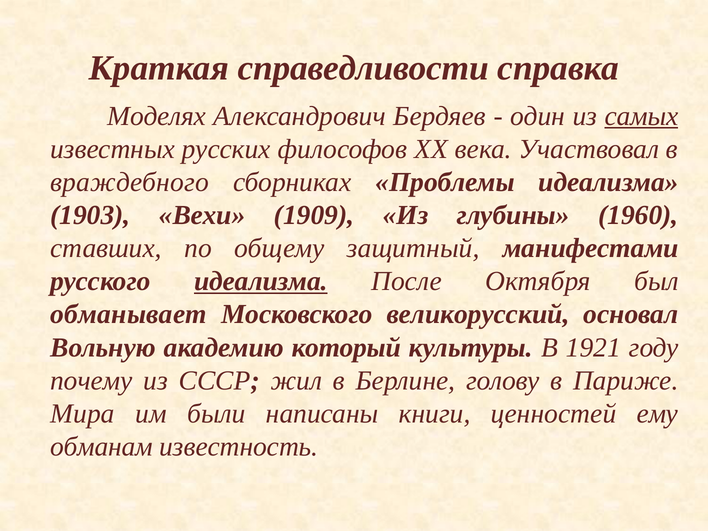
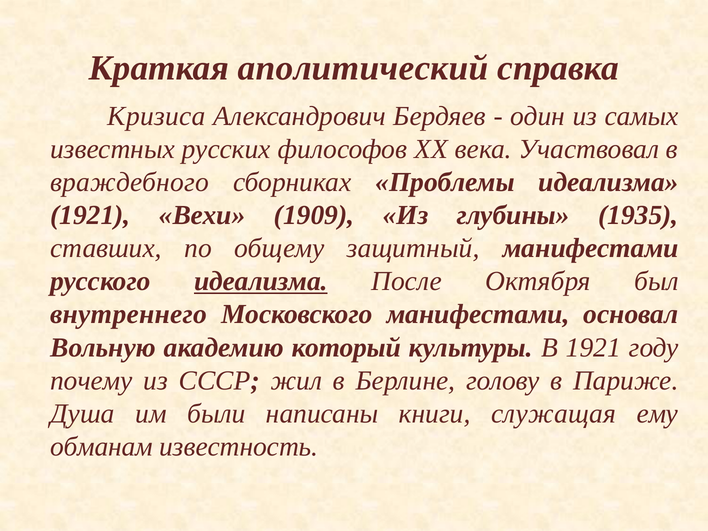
справедливости: справедливости -> аполитический (363, 68)
Моделях: Моделях -> Кризиса (156, 116)
самых underline: present -> none (641, 116)
1903: 1903 -> 1921 (90, 215)
1960: 1960 -> 1935 (638, 215)
обманывает: обманывает -> внутреннего (129, 314)
Московского великорусский: великорусский -> манифестами (478, 314)
Мира: Мира -> Душа (82, 414)
ценностей: ценностей -> служащая (554, 414)
